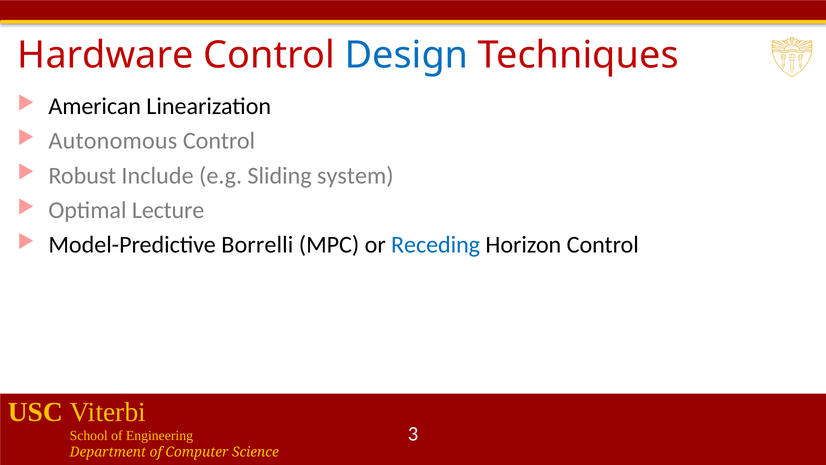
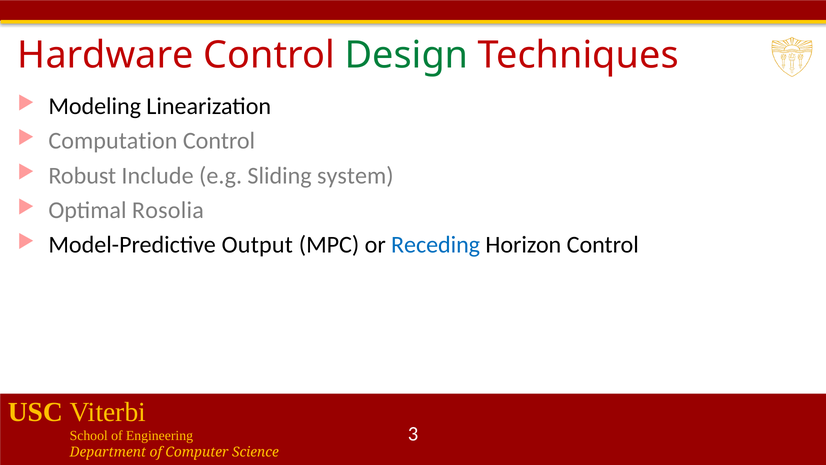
Design colour: blue -> green (406, 55)
American: American -> Modeling (95, 106)
Autonomous: Autonomous -> Computation (113, 141)
Lecture: Lecture -> Rosolia (168, 210)
Borrelli: Borrelli -> Output (257, 245)
